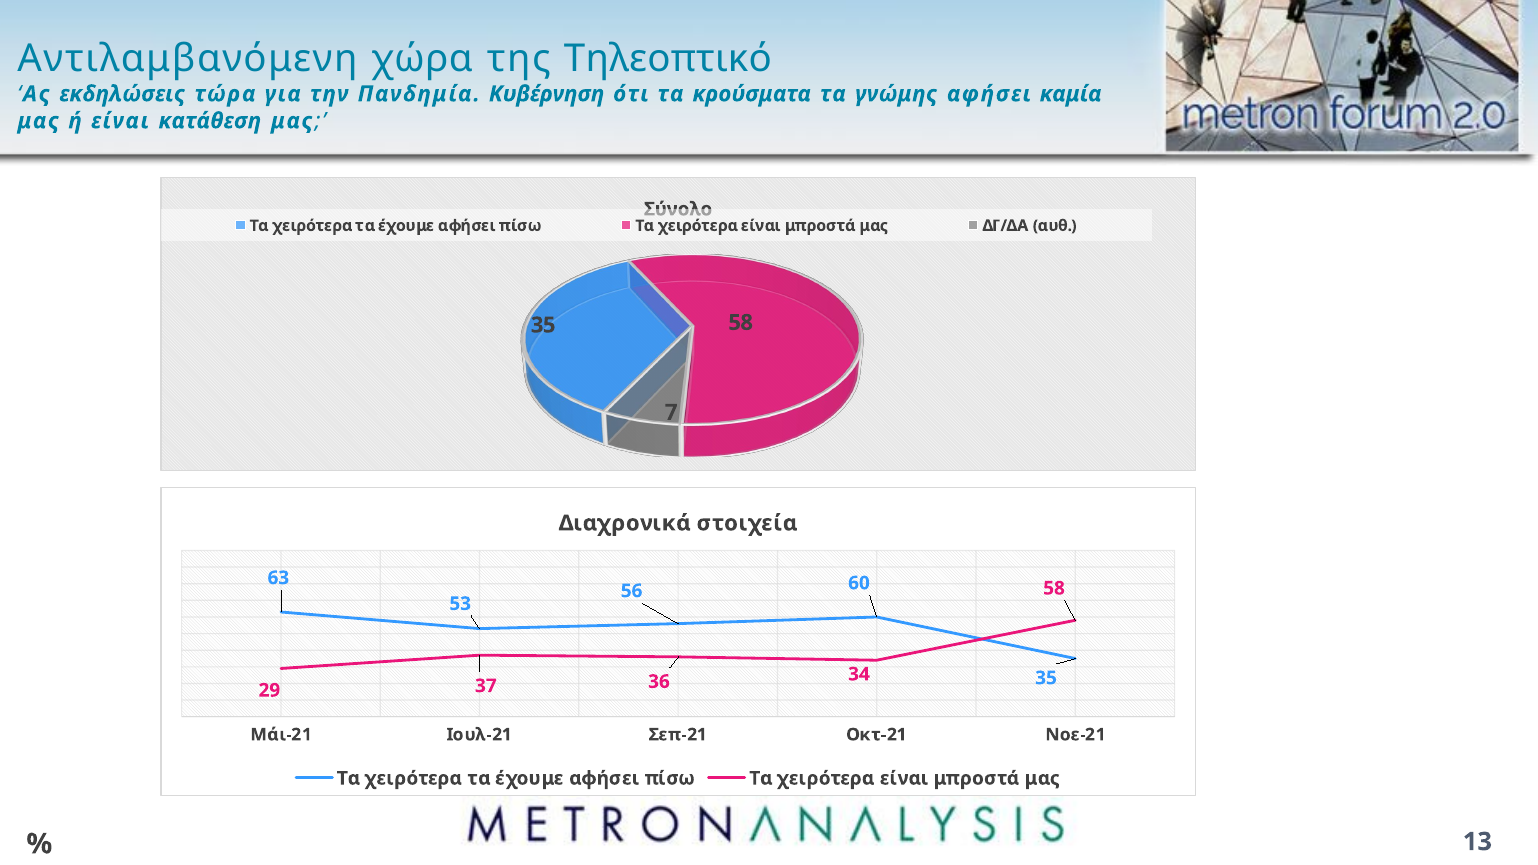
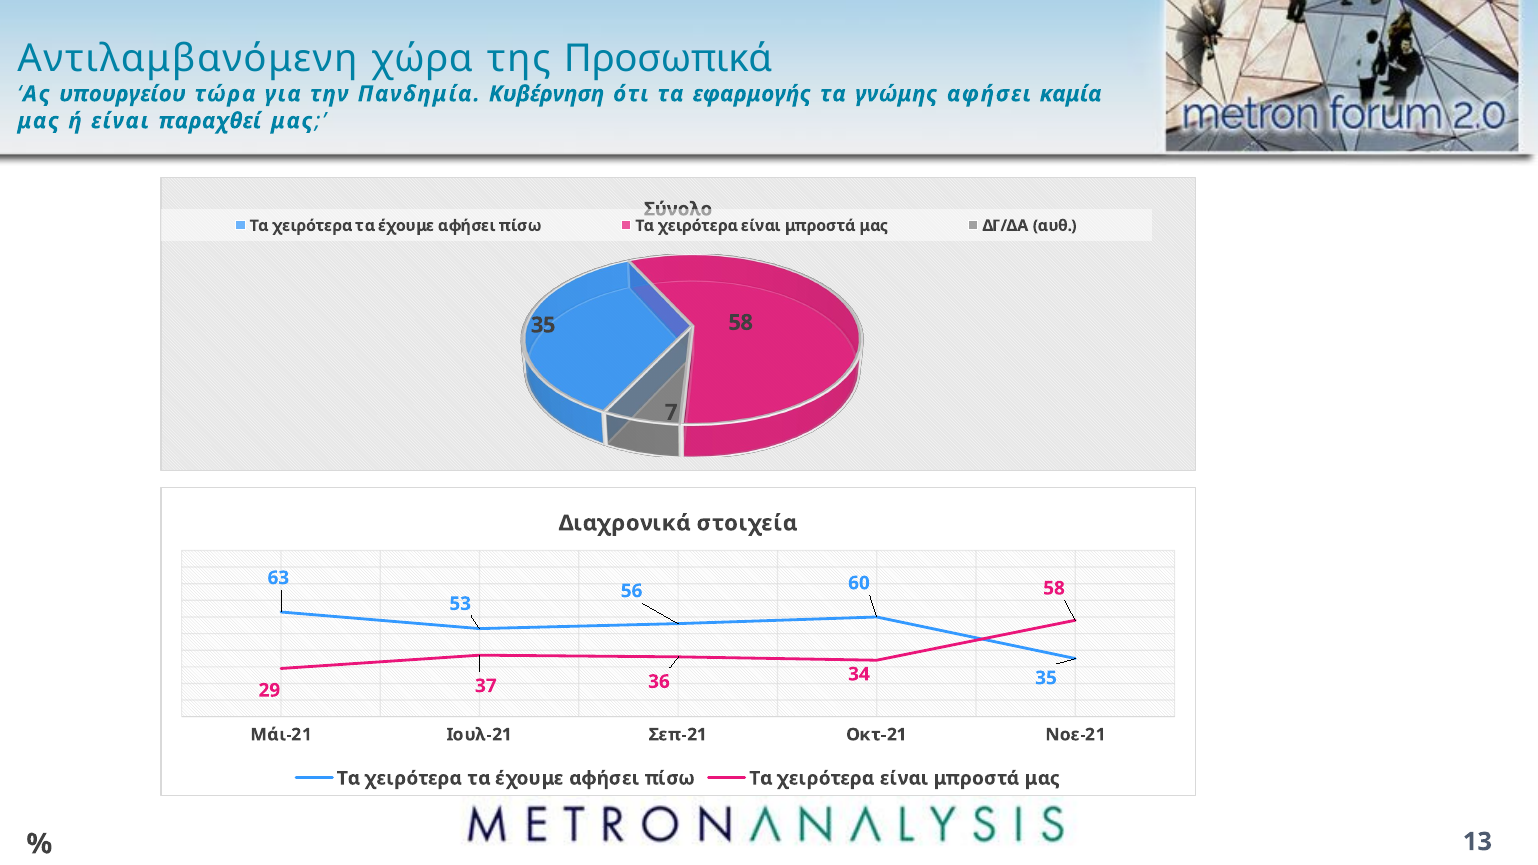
Τηλεοπτικό: Τηλεοπτικό -> Προσωπικά (668, 59)
εκδηλώσεις: εκδηλώσεις -> υπουργείου (122, 94)
κρούσματα: κρούσματα -> εφαρμογής (752, 94)
κατάθεση: κατάθεση -> παραχθεί (210, 121)
